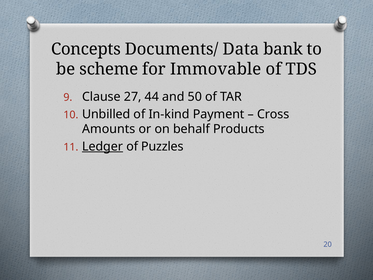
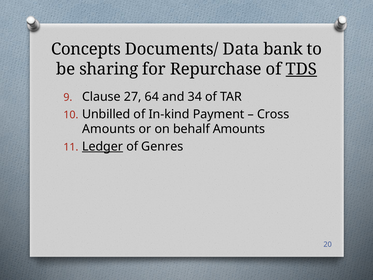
scheme: scheme -> sharing (109, 69)
Immovable: Immovable -> Repurchase (216, 69)
TDS underline: none -> present (301, 69)
44: 44 -> 64 (152, 97)
50: 50 -> 34 (195, 97)
behalf Products: Products -> Amounts (239, 129)
Puzzles: Puzzles -> Genres (162, 146)
